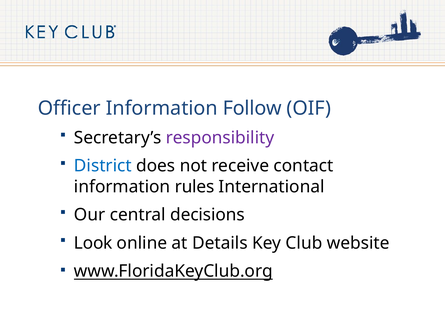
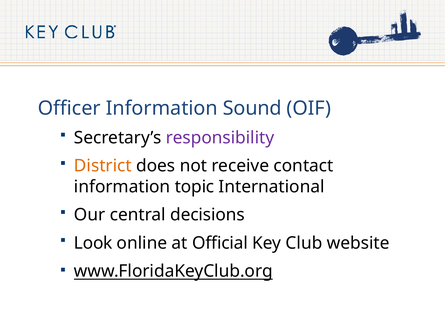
Follow: Follow -> Sound (252, 108)
District colour: blue -> orange (103, 166)
rules: rules -> topic (195, 187)
Details: Details -> Official (220, 243)
